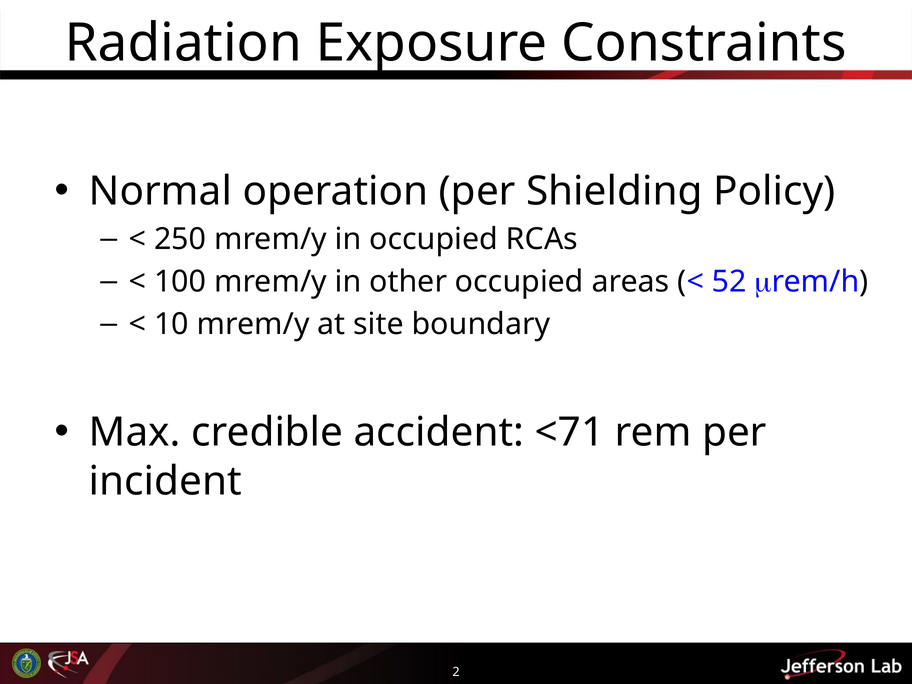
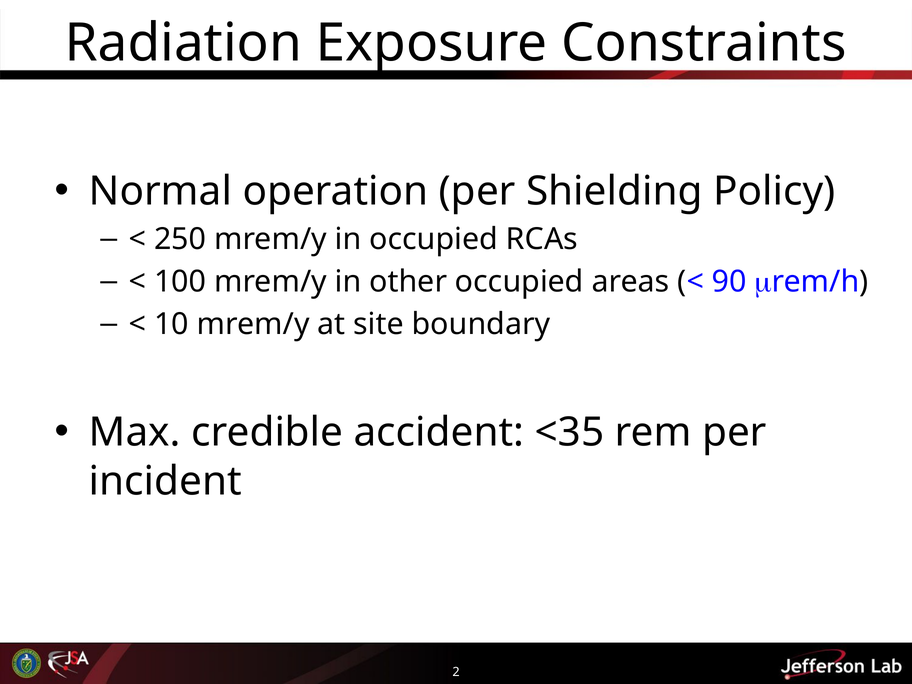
52: 52 -> 90 (729, 282)
<71: <71 -> <35 (570, 433)
